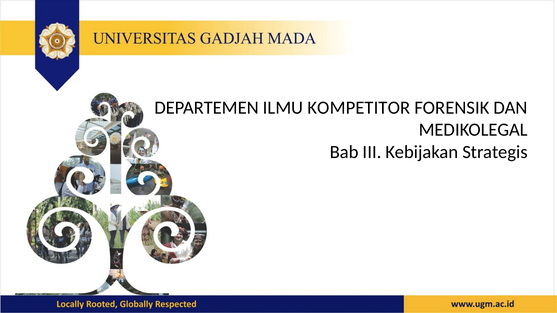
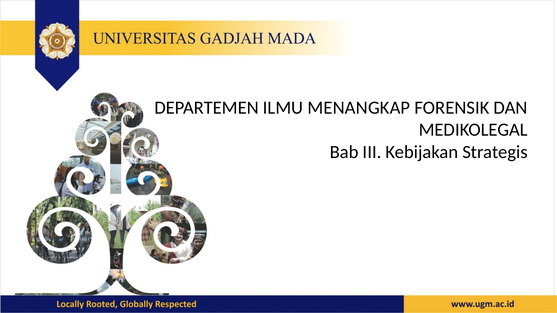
KOMPETITOR: KOMPETITOR -> MENANGKAP (359, 108)
